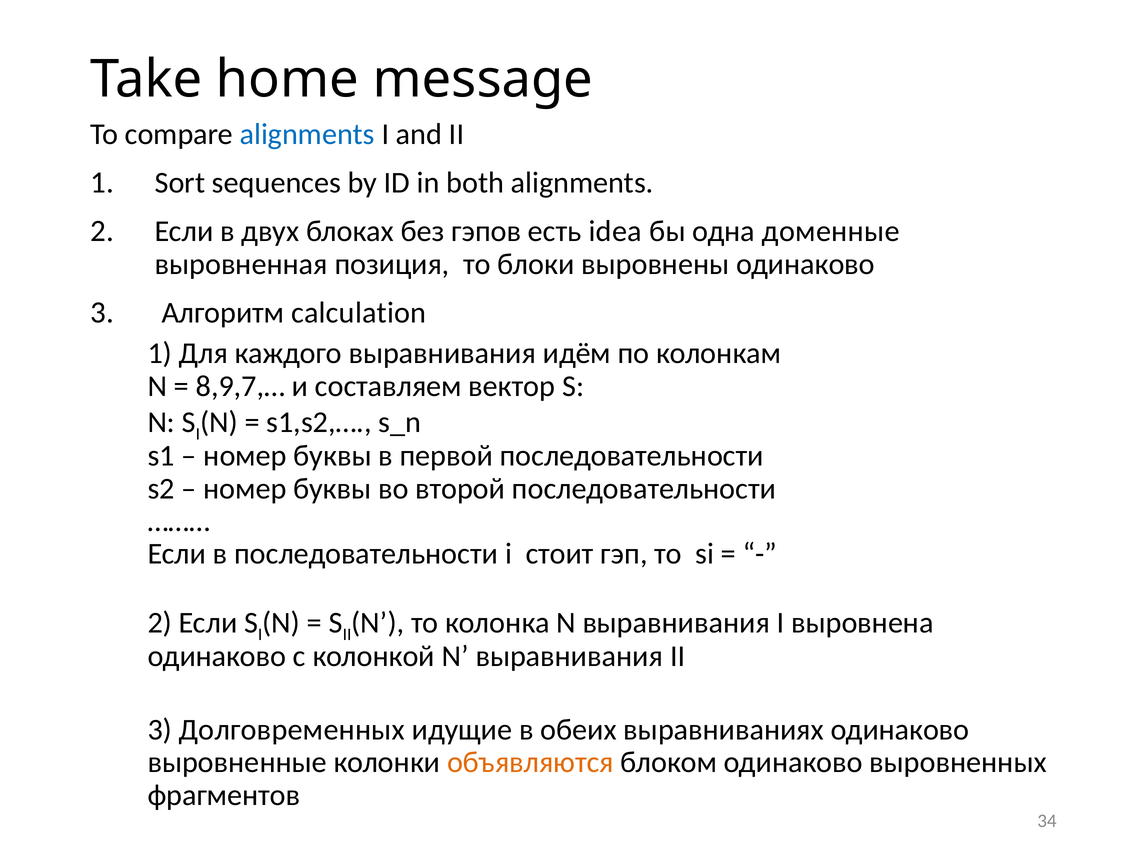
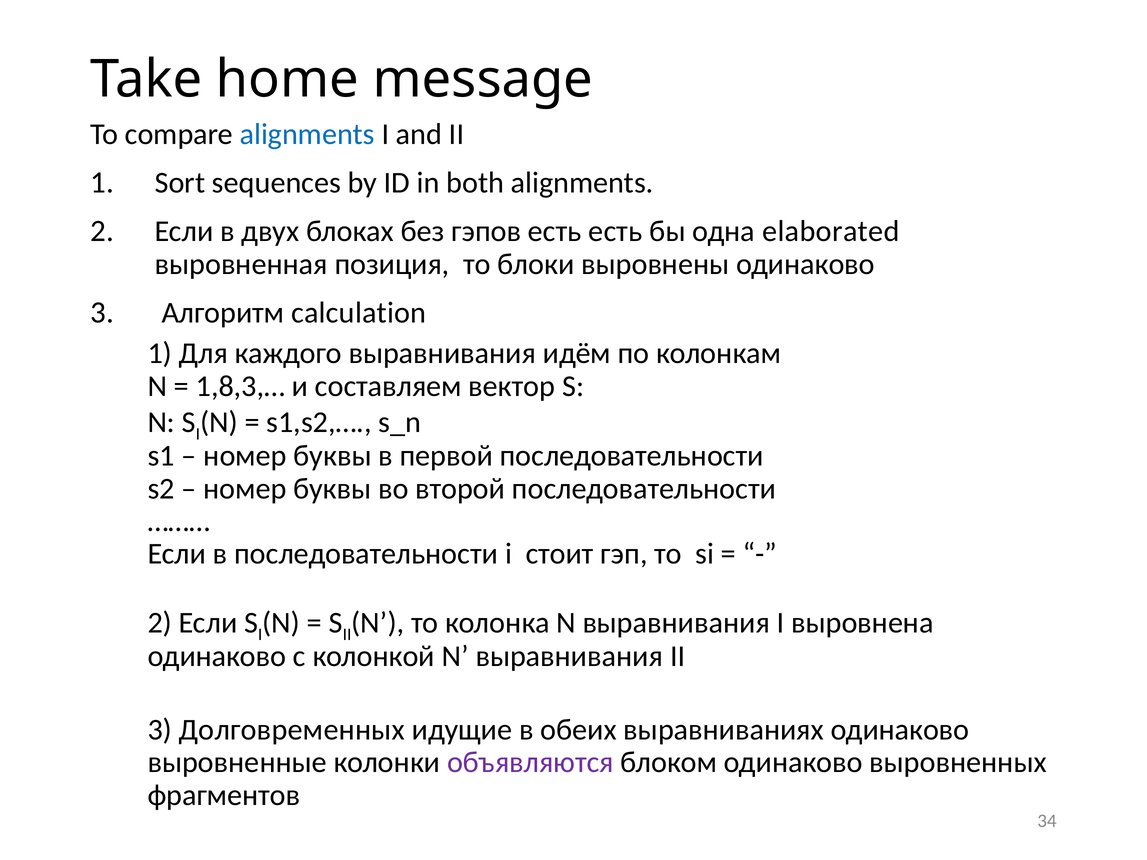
есть idea: idea -> есть (615, 231)
доменные: доменные -> elaborated (831, 231)
8,9,7,…: 8,9,7,… -> 1,8,3,… (240, 386)
объявляются colour: orange -> purple (530, 763)
